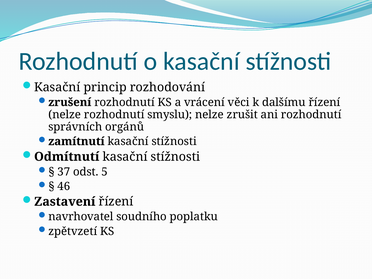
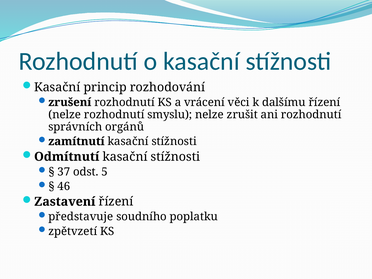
navrhovatel: navrhovatel -> představuje (81, 217)
